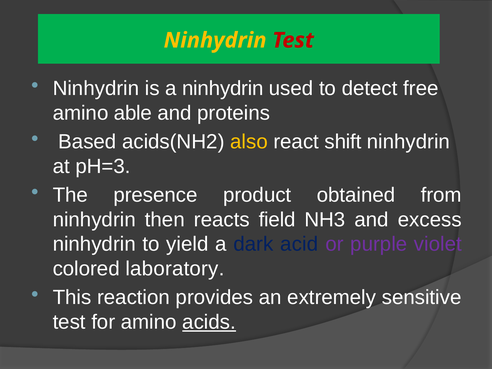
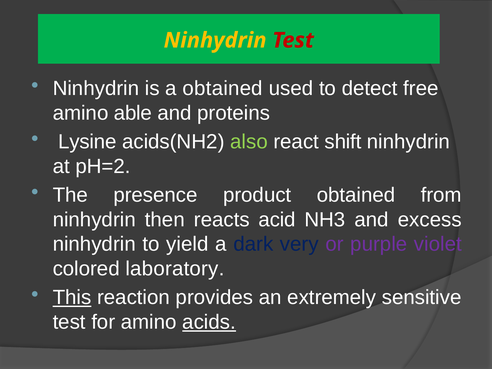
a ninhydrin: ninhydrin -> obtained (223, 88)
Based: Based -> Lysine (87, 142)
also colour: yellow -> light green (249, 142)
pH=3: pH=3 -> pH=2 (103, 166)
field: field -> acid (277, 220)
acid: acid -> very (299, 244)
This underline: none -> present (72, 297)
